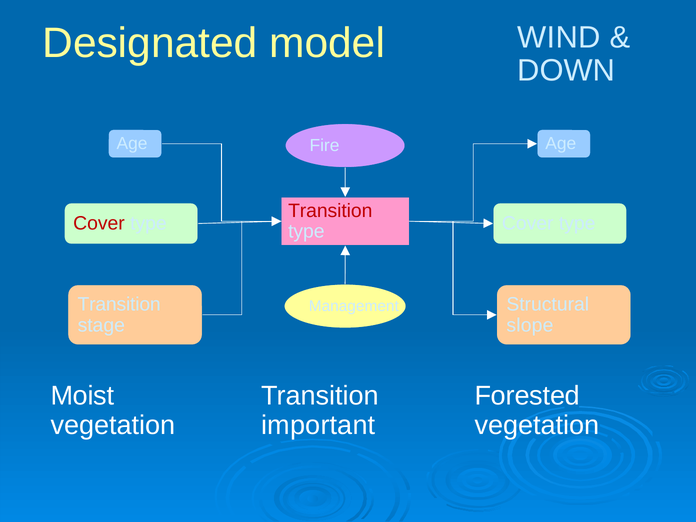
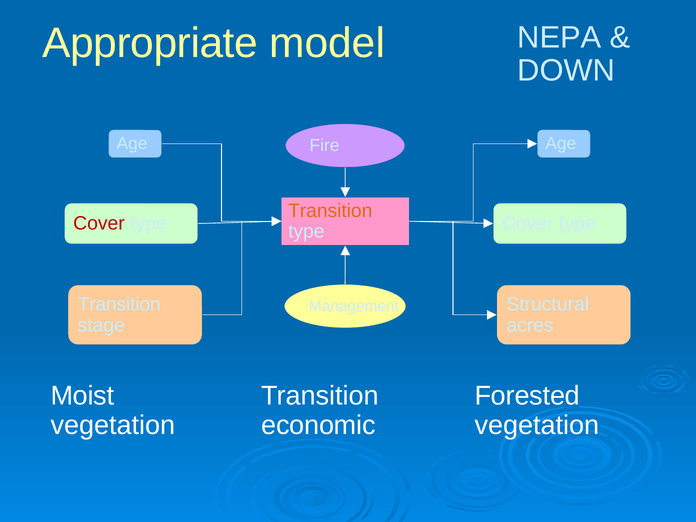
WIND: WIND -> NEPA (559, 37)
Designated: Designated -> Appropriate (150, 43)
Transition colour: red -> orange (330, 211)
slope: slope -> acres (530, 325)
important: important -> economic (318, 425)
